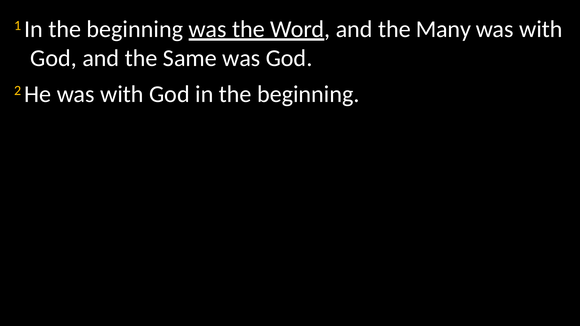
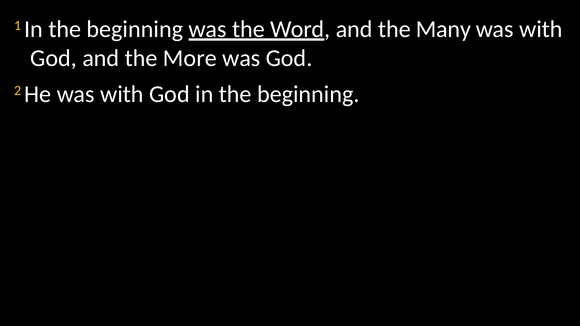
Same: Same -> More (190, 58)
